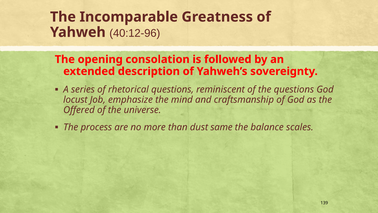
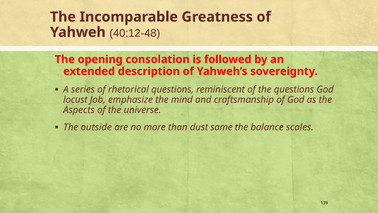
40:12-96: 40:12-96 -> 40:12-48 (135, 33)
Offered: Offered -> Aspects (79, 110)
process: process -> outside (96, 127)
